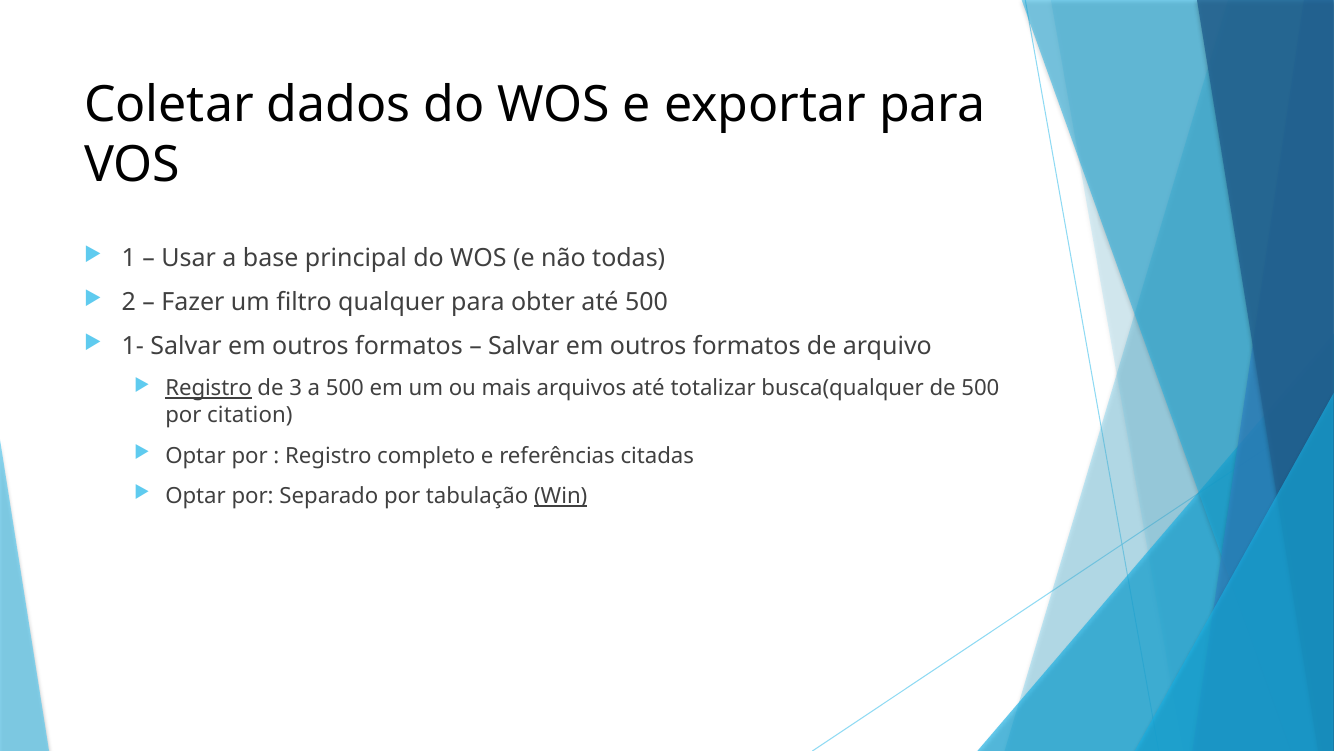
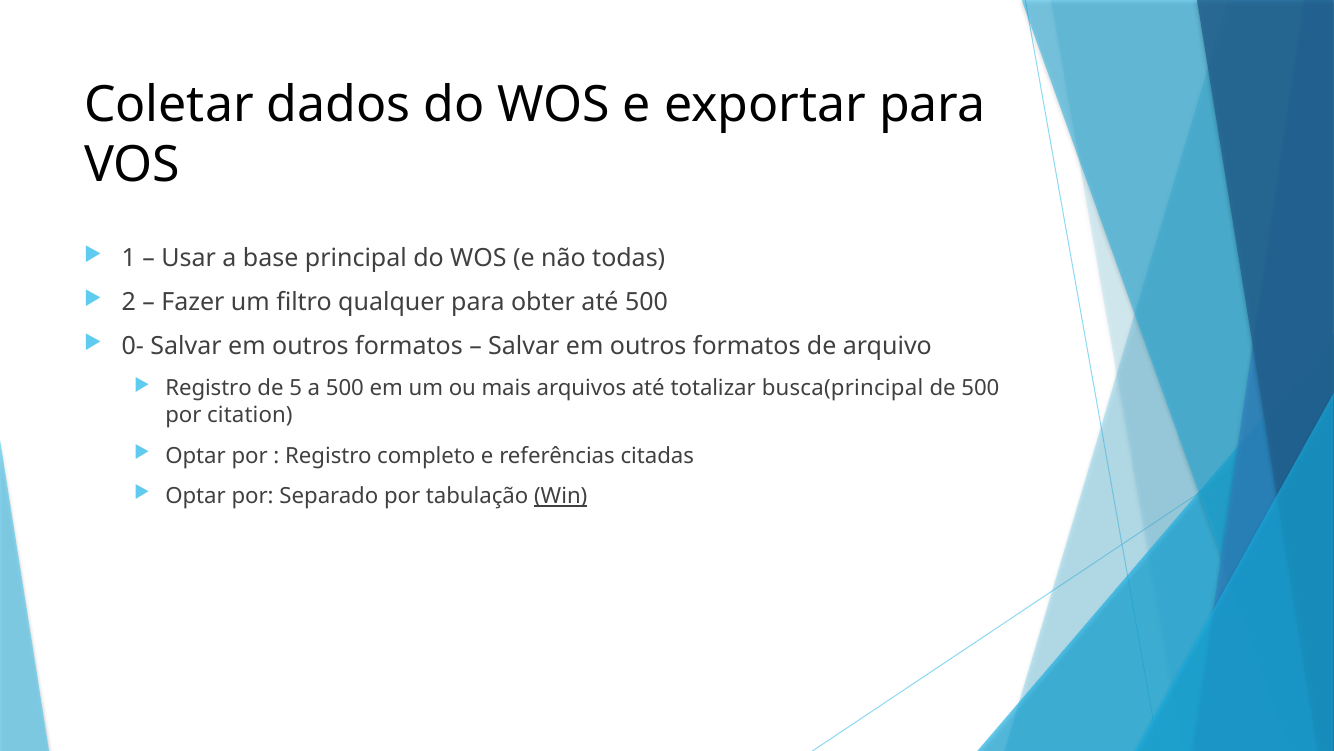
1-: 1- -> 0- (133, 346)
Registro underline: present -> none (209, 388)
3: 3 -> 5 (296, 388)
busca(qualquer: busca(qualquer -> busca(principal (843, 388)
